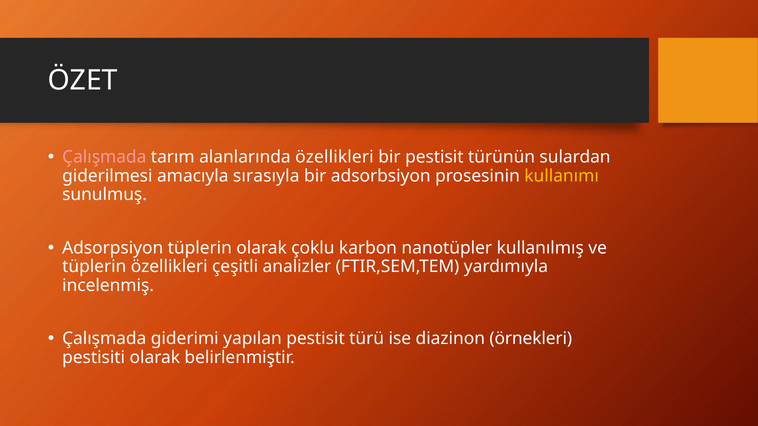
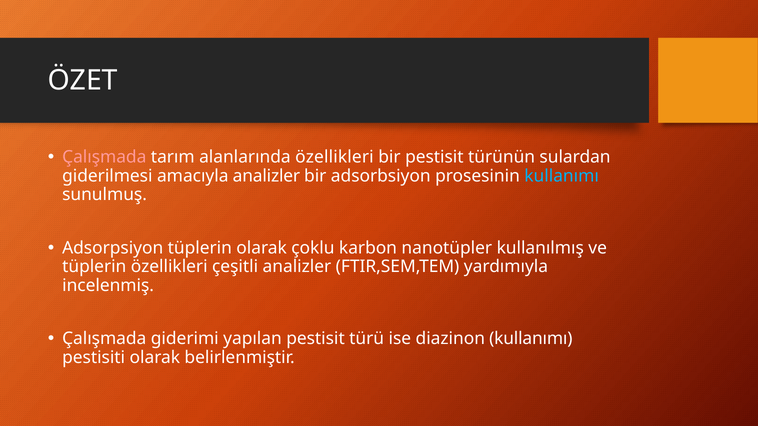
amacıyla sırasıyla: sırasıyla -> analizler (266, 176)
kullanımı colour: yellow -> light blue (562, 176)
diazinon örnekleri: örnekleri -> kullanımı (531, 339)
